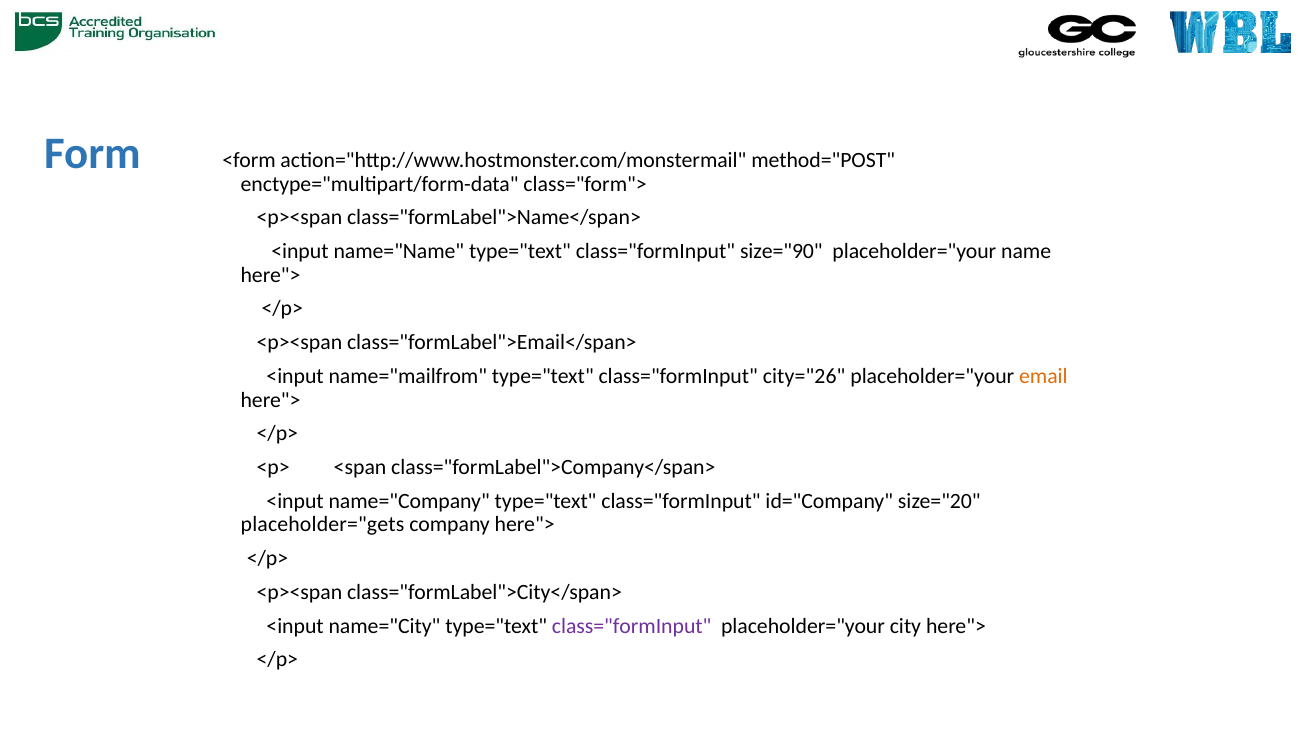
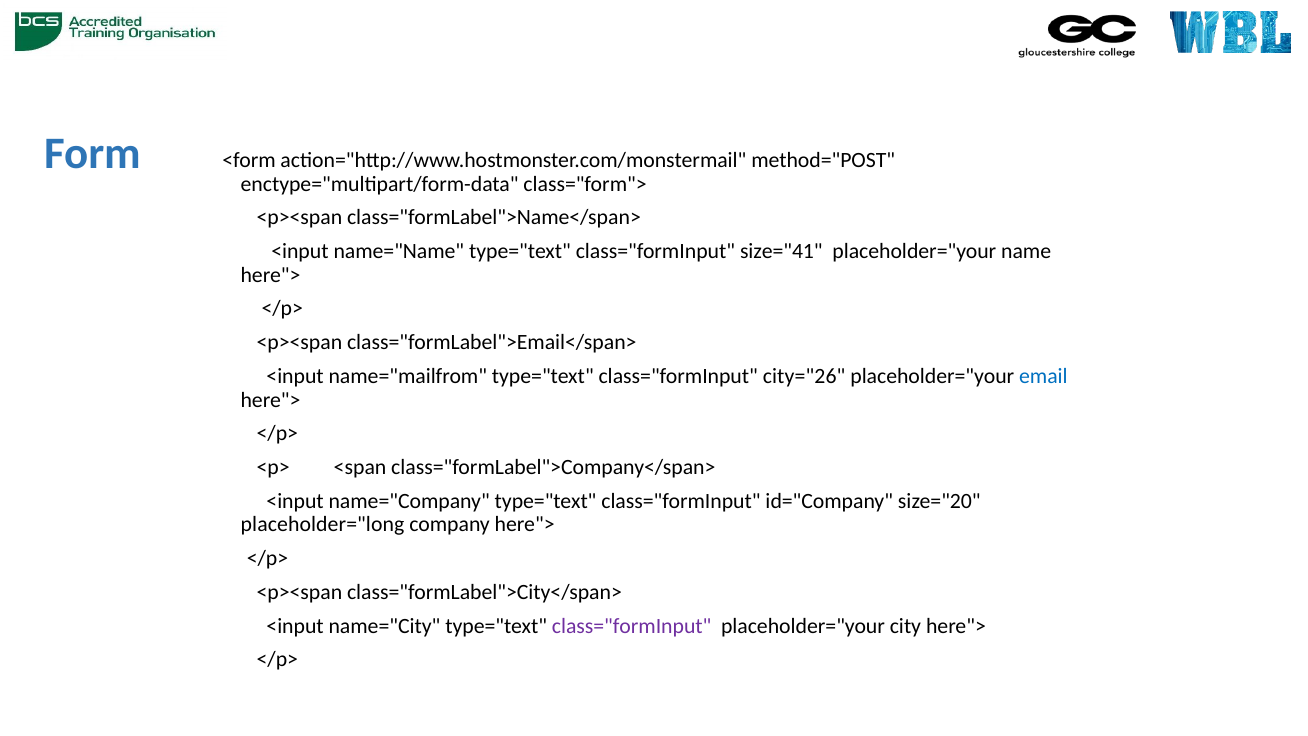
size="90: size="90 -> size="41 (781, 251)
email colour: orange -> blue (1043, 376)
placeholder="gets: placeholder="gets -> placeholder="long (323, 524)
